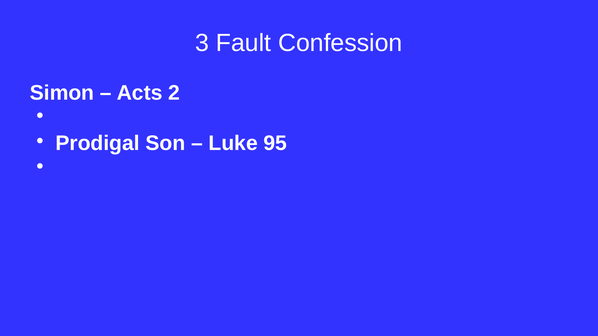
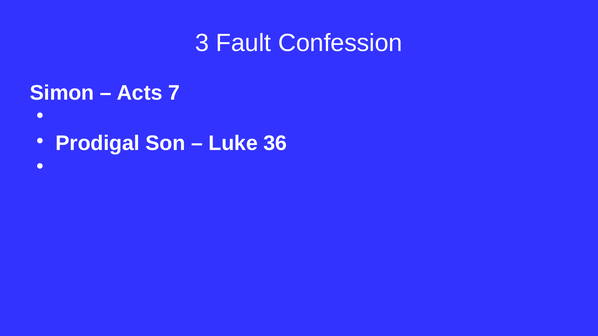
2: 2 -> 7 (174, 93)
95: 95 -> 36 (275, 143)
